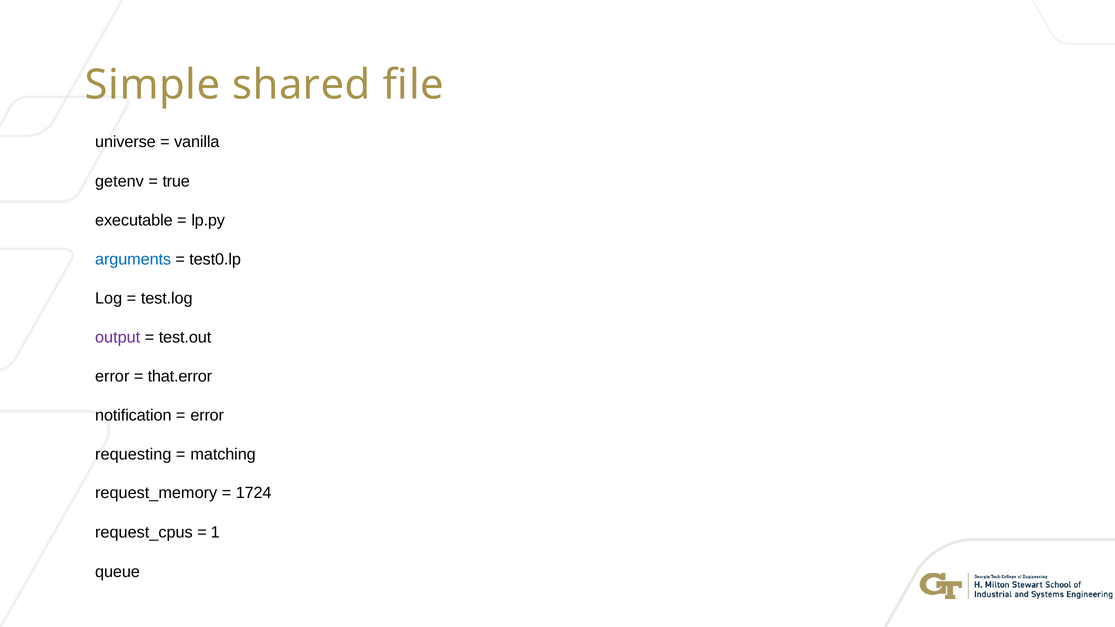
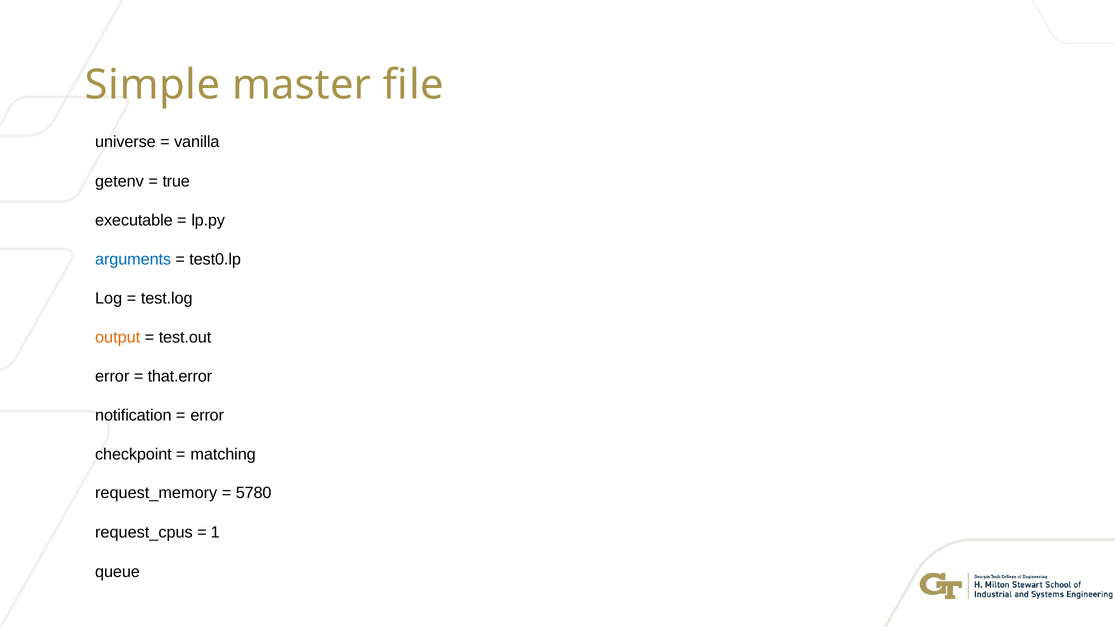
shared: shared -> master (301, 85)
output colour: purple -> orange (118, 338)
requesting: requesting -> checkpoint (133, 455)
1724: 1724 -> 5780 (254, 493)
